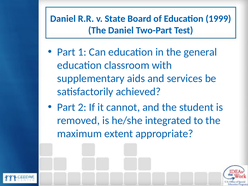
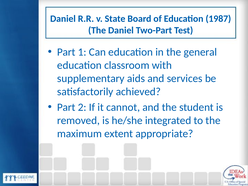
1999: 1999 -> 1987 (218, 19)
